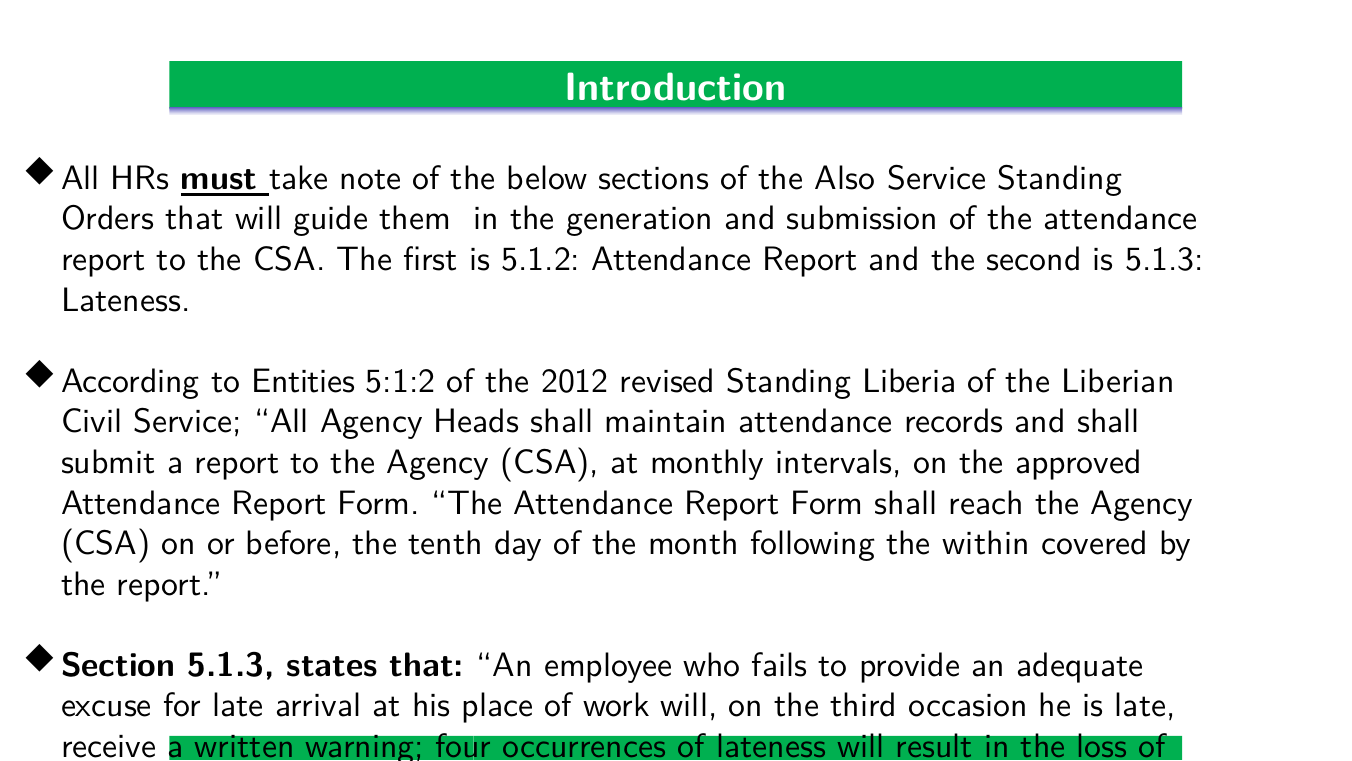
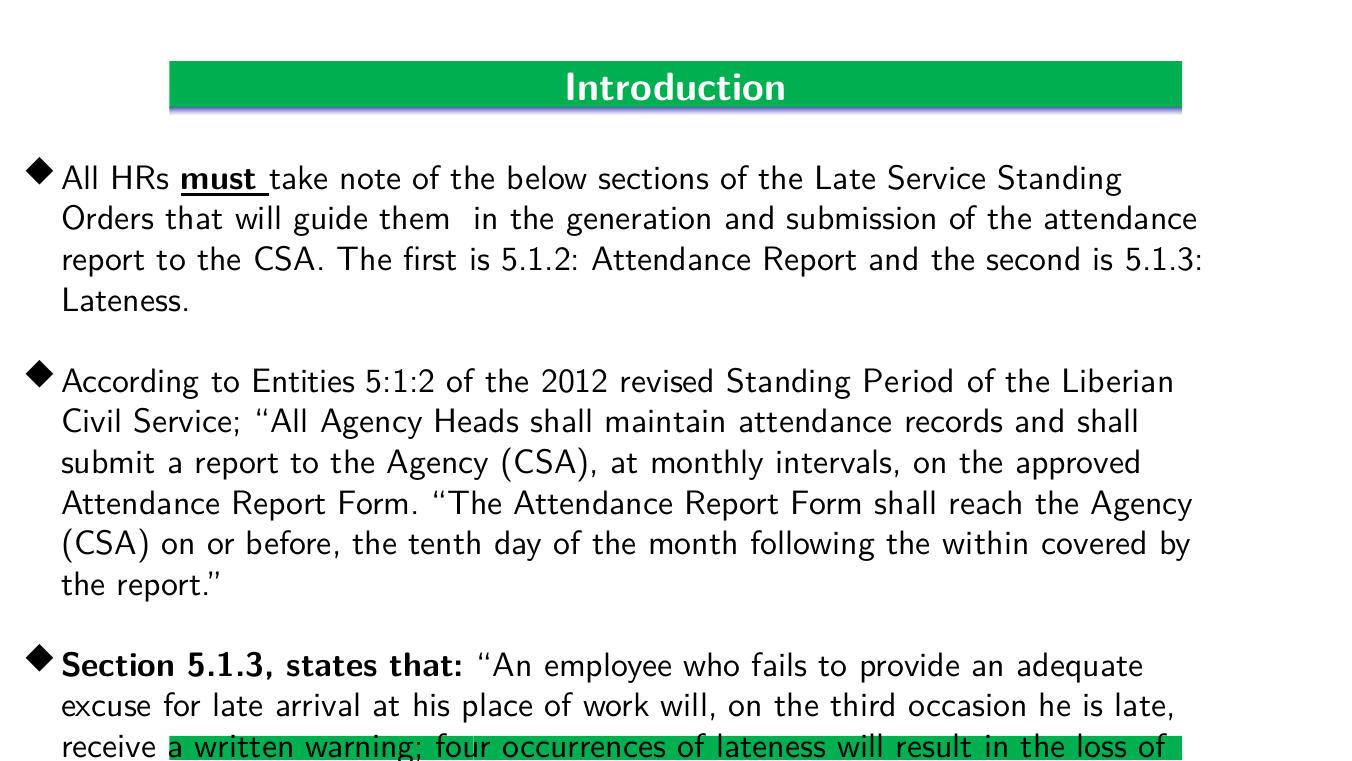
the Also: Also -> Late (845, 178)
Liberia: Liberia -> Period (909, 381)
